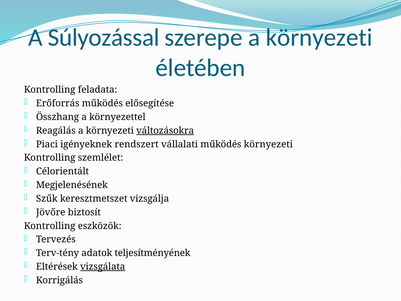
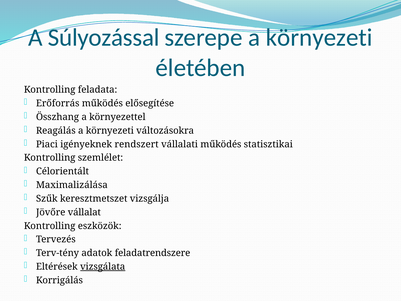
változásokra underline: present -> none (165, 131)
működés környezeti: környezeti -> statisztikai (268, 144)
Megjelenésének: Megjelenésének -> Maximalizálása (72, 185)
biztosít: biztosít -> vállalat (84, 212)
teljesítményének: teljesítményének -> feladatrendszere (153, 253)
